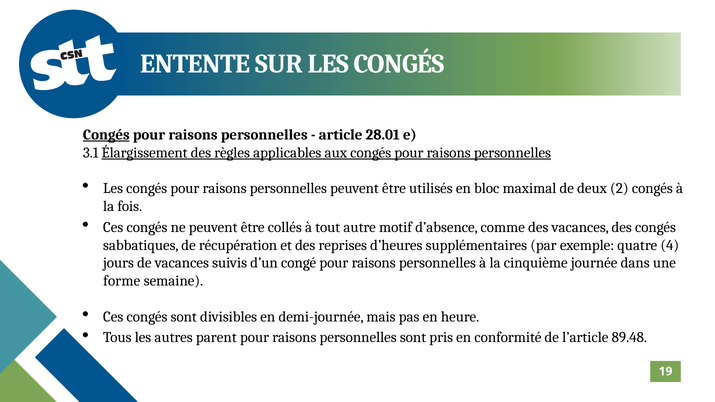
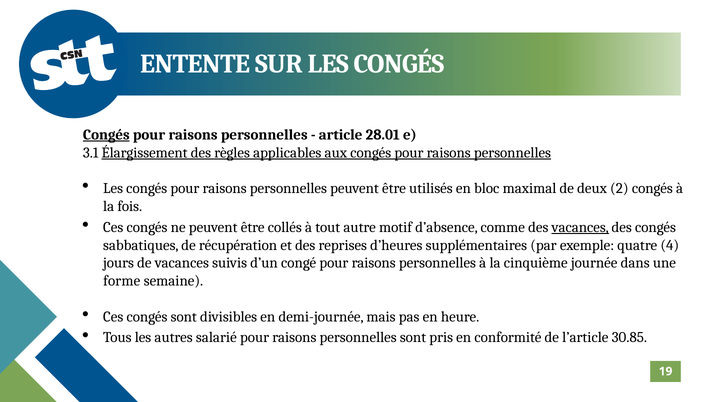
vacances underline: none -> present (580, 227)
parent: parent -> salarié (216, 338)
89.48: 89.48 -> 30.85 (629, 338)
